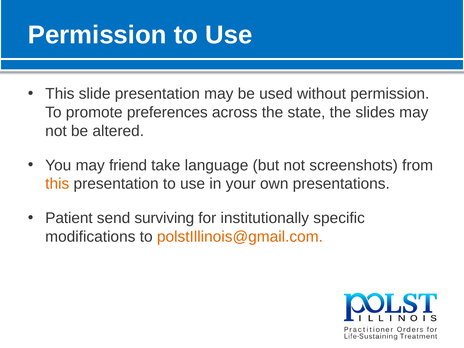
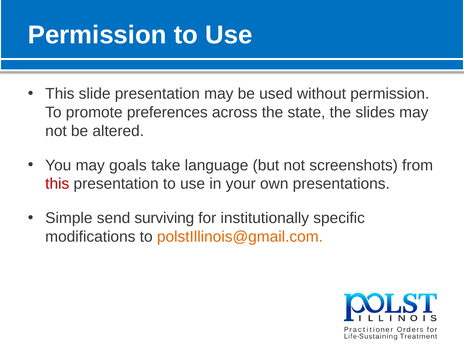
friend: friend -> goals (128, 165)
this colour: orange -> red (57, 184)
Patient: Patient -> Simple (69, 218)
